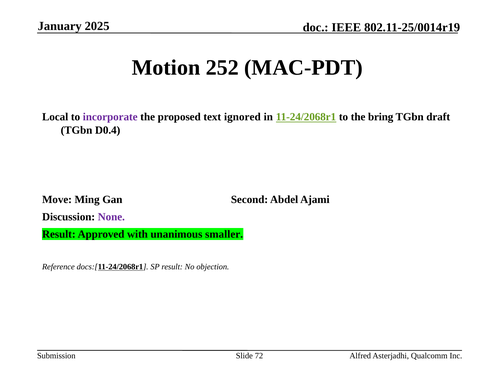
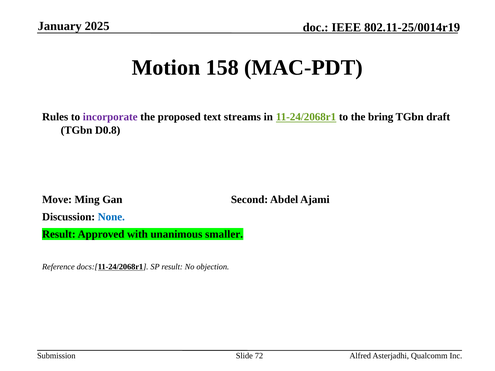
252: 252 -> 158 (222, 67)
Local: Local -> Rules (55, 117)
ignored: ignored -> streams (242, 117)
D0.4: D0.4 -> D0.8 (108, 130)
None colour: purple -> blue (111, 217)
